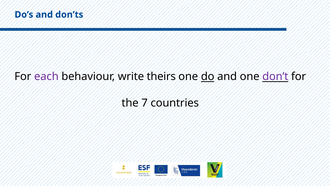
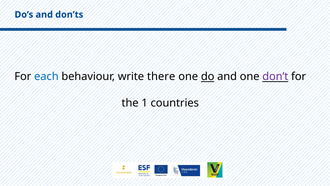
each colour: purple -> blue (46, 76)
theirs: theirs -> there (161, 76)
7: 7 -> 1 (145, 103)
